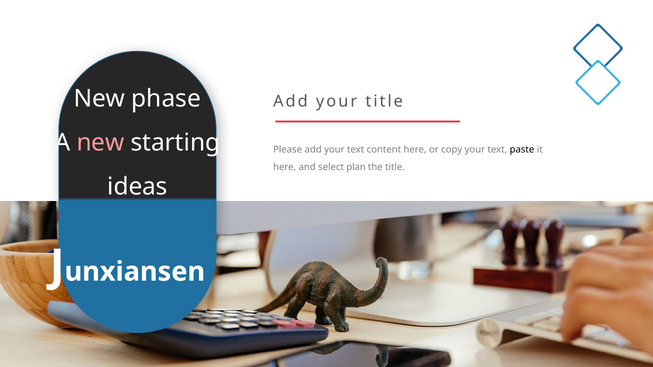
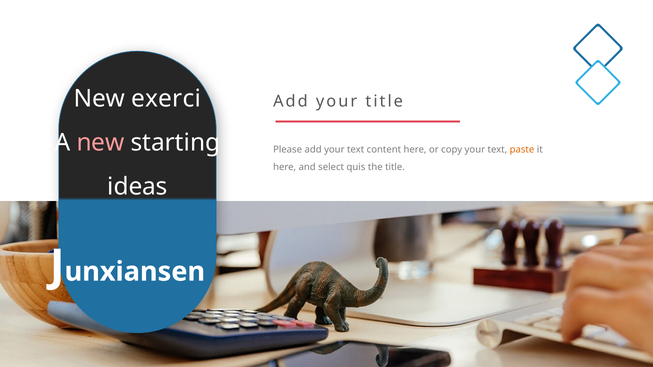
phase: phase -> exerci (166, 99)
paste colour: black -> orange (522, 150)
plan: plan -> quis (356, 167)
